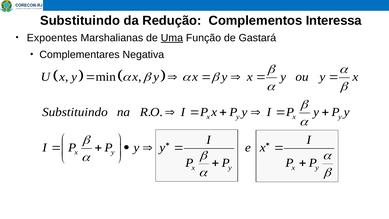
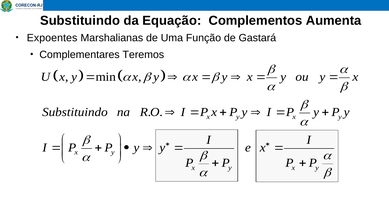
Redução: Redução -> Equação (172, 21)
Interessa: Interessa -> Aumenta (334, 21)
Uma underline: present -> none (172, 38)
Negativa: Negativa -> Teremos (143, 55)
